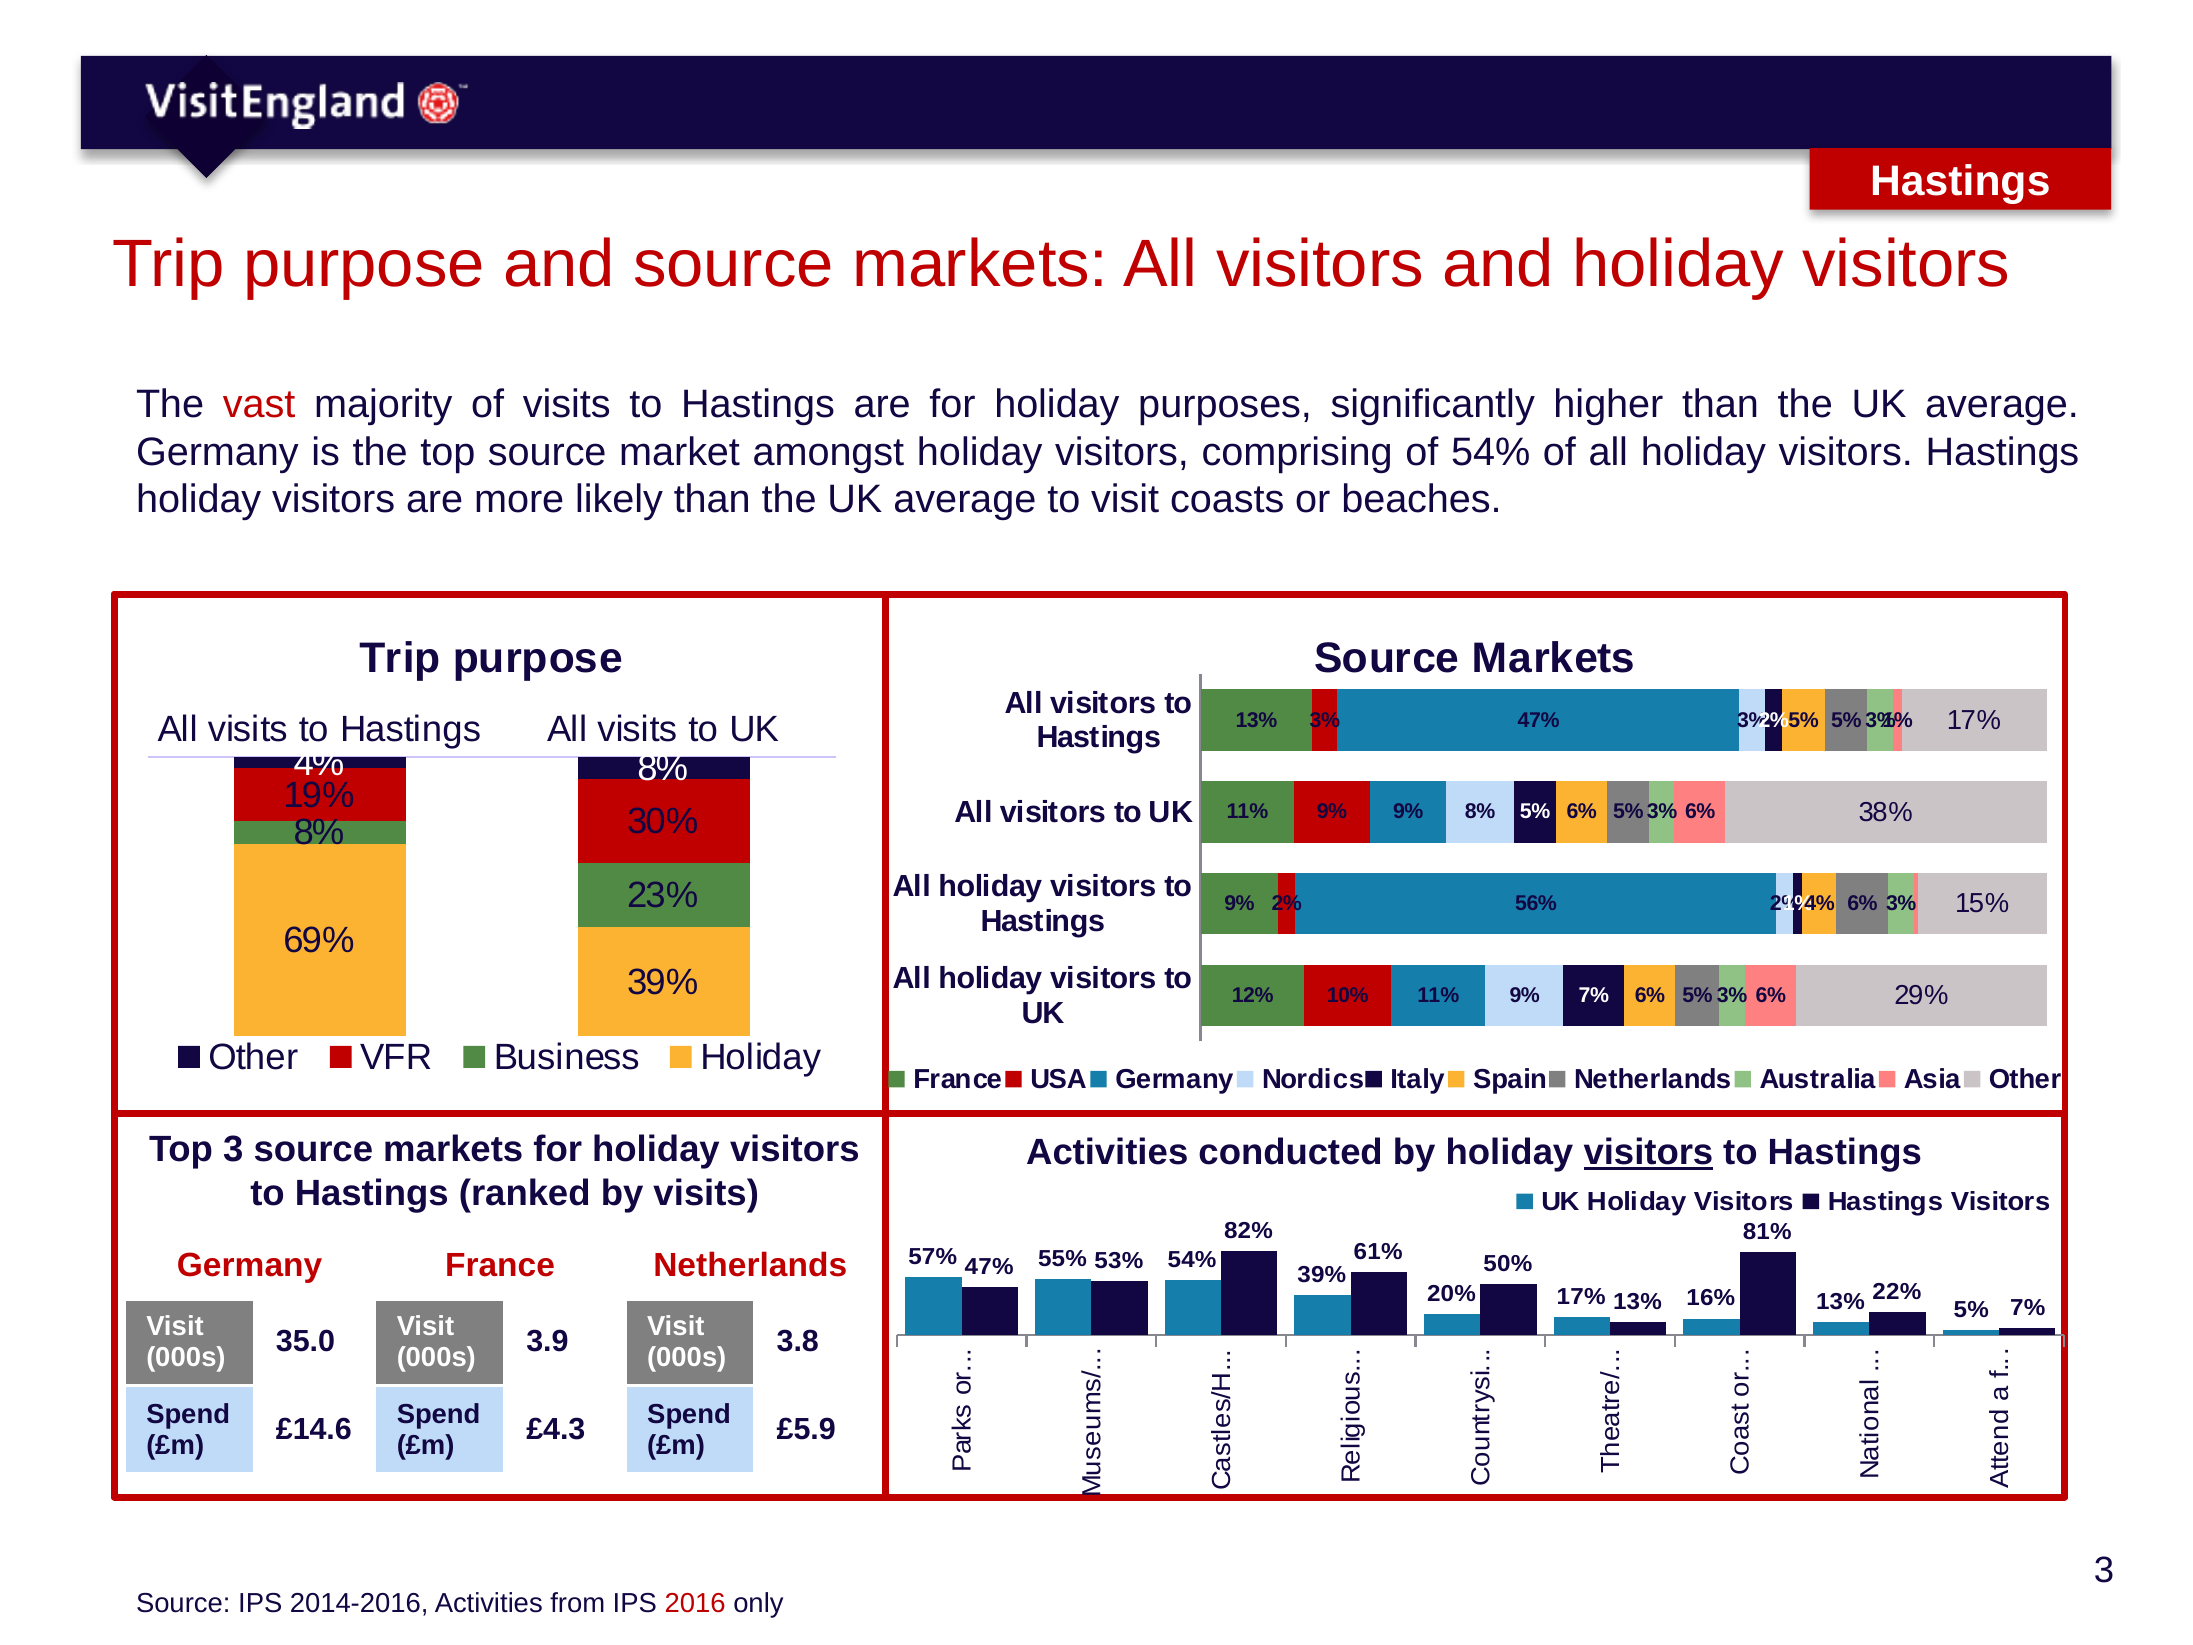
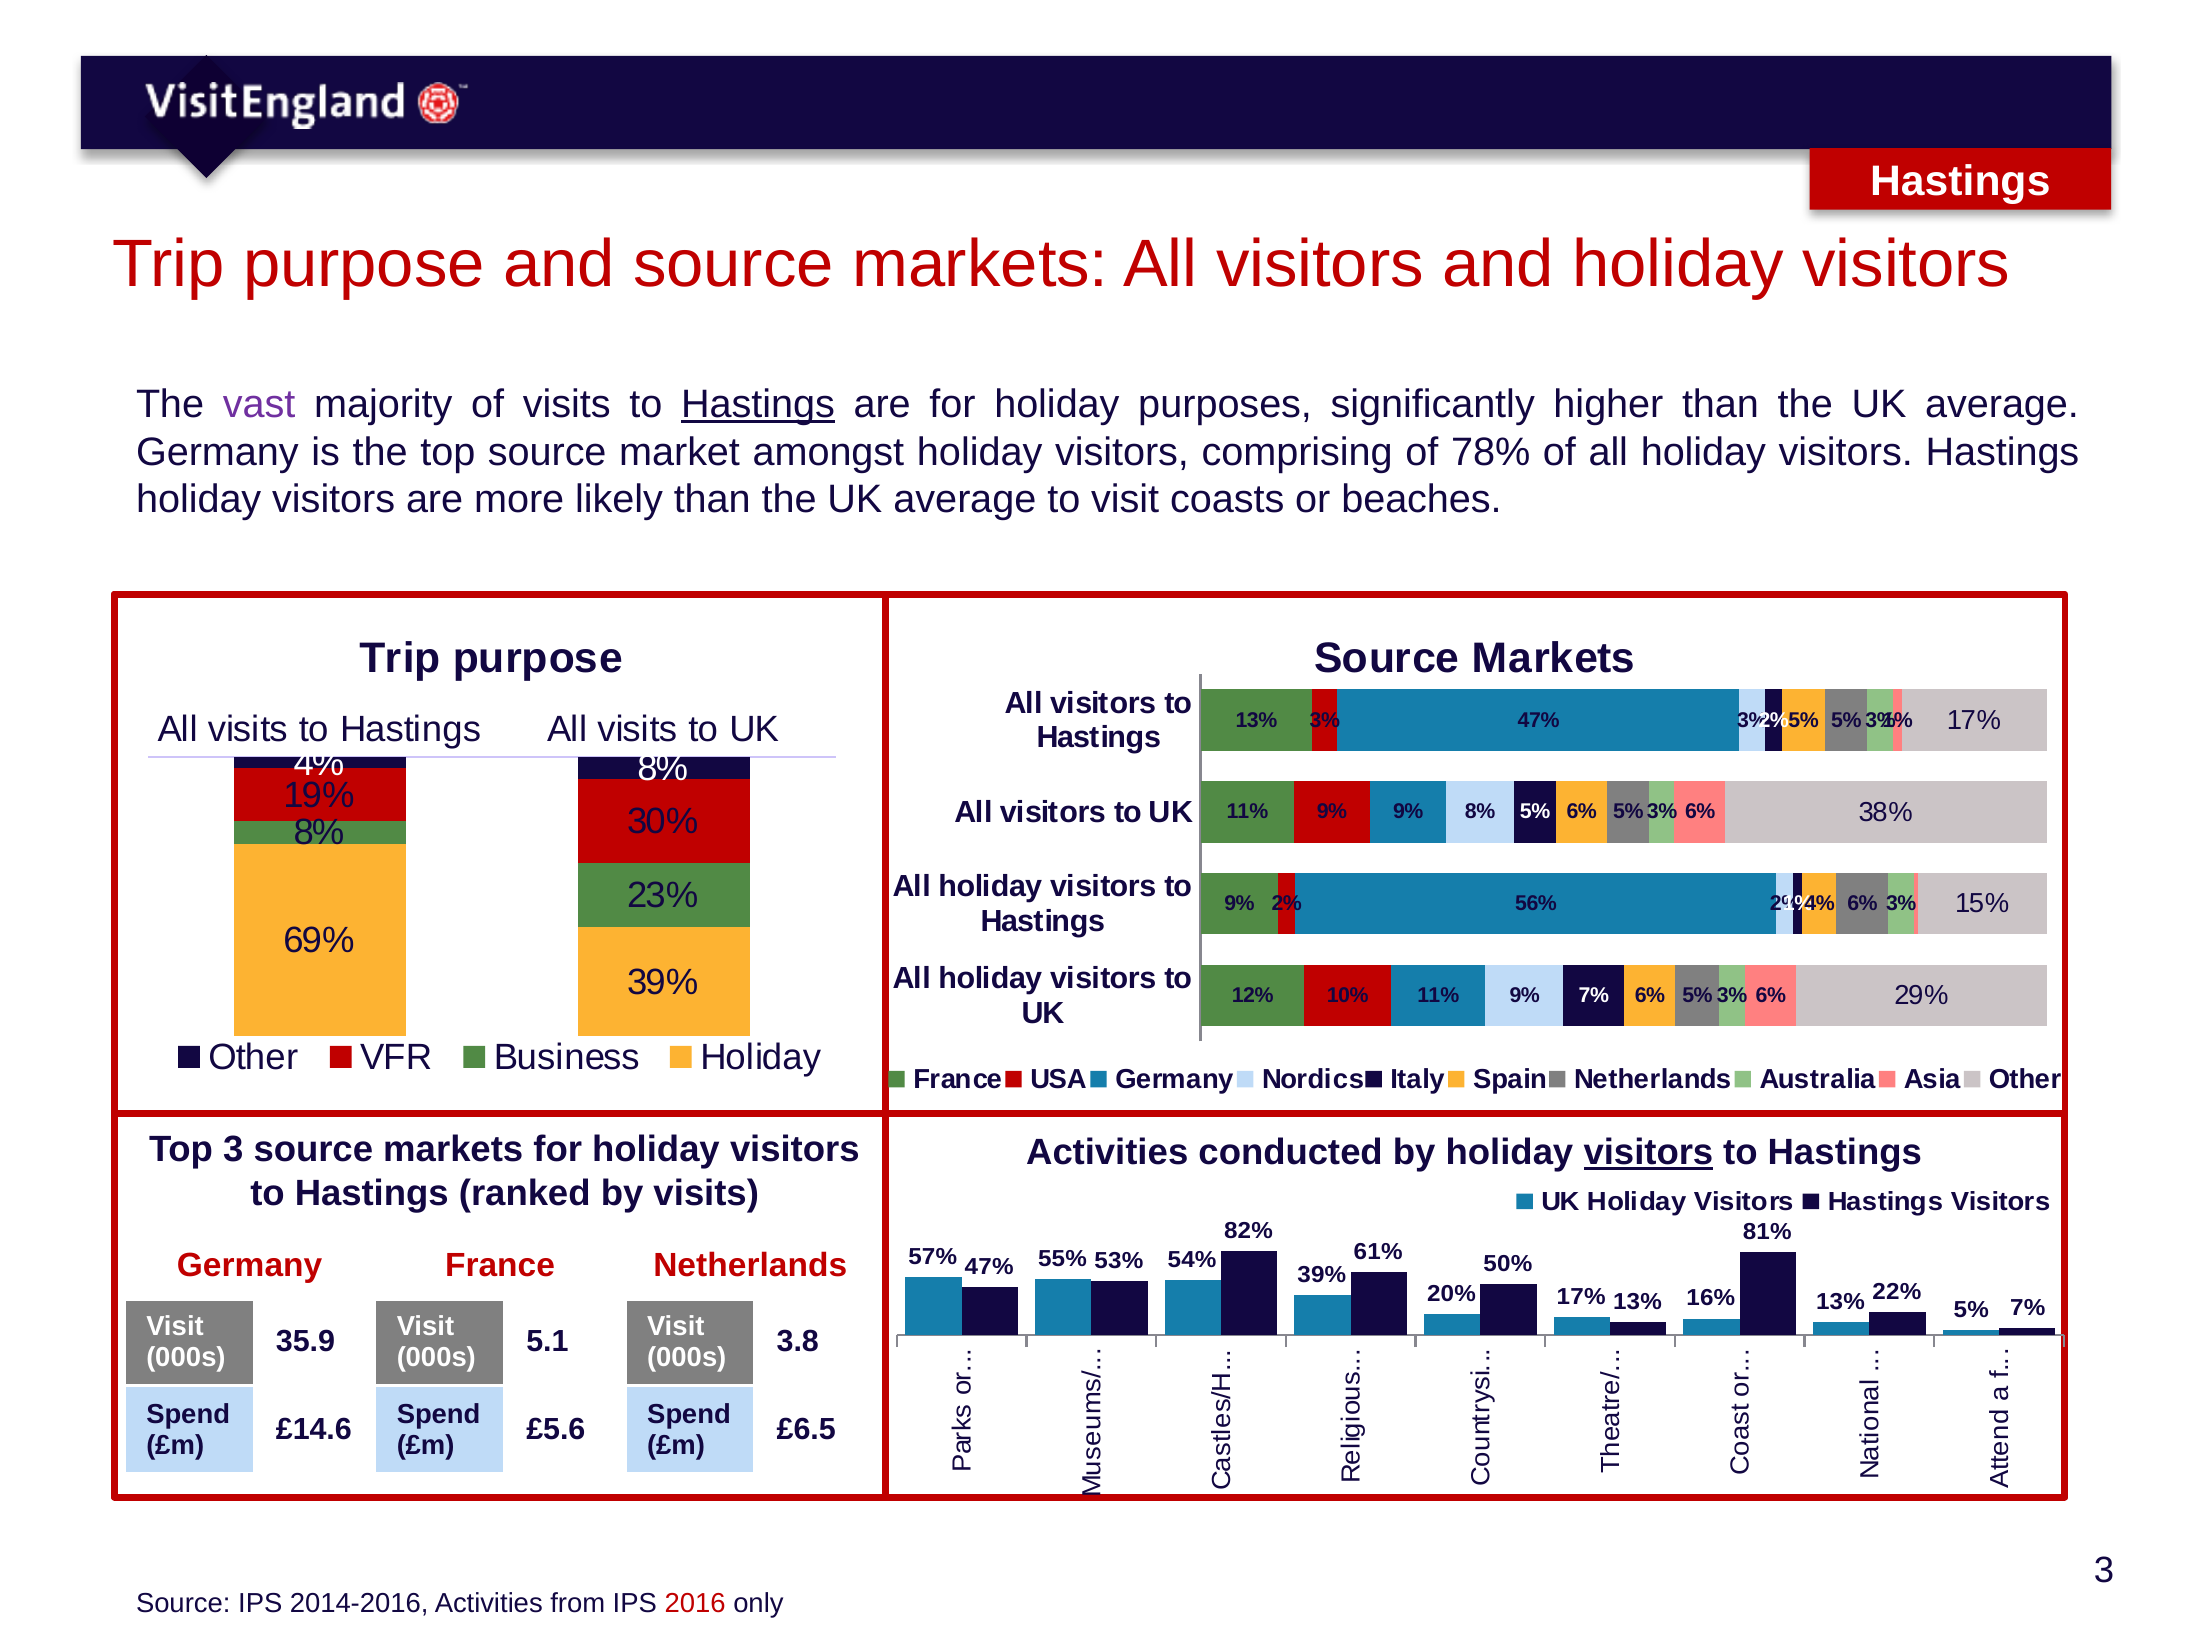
vast colour: red -> purple (259, 404)
Hastings underline: none -> present (758, 404)
of 54%: 54% -> 78% (1491, 452)
35.0: 35.0 -> 35.9 (305, 1341)
3.9: 3.9 -> 5.1 (547, 1341)
£4.3: £4.3 -> £5.6 (556, 1429)
£5.9: £5.9 -> £6.5 (806, 1429)
